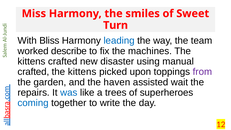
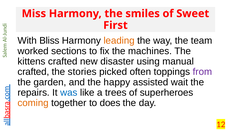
Turn: Turn -> First (115, 25)
leading colour: blue -> orange (119, 41)
describe: describe -> sections (69, 51)
kittens: kittens -> stories (82, 72)
upon: upon -> often (140, 72)
haven: haven -> happy (117, 82)
coming colour: blue -> orange (33, 103)
write: write -> does (110, 103)
